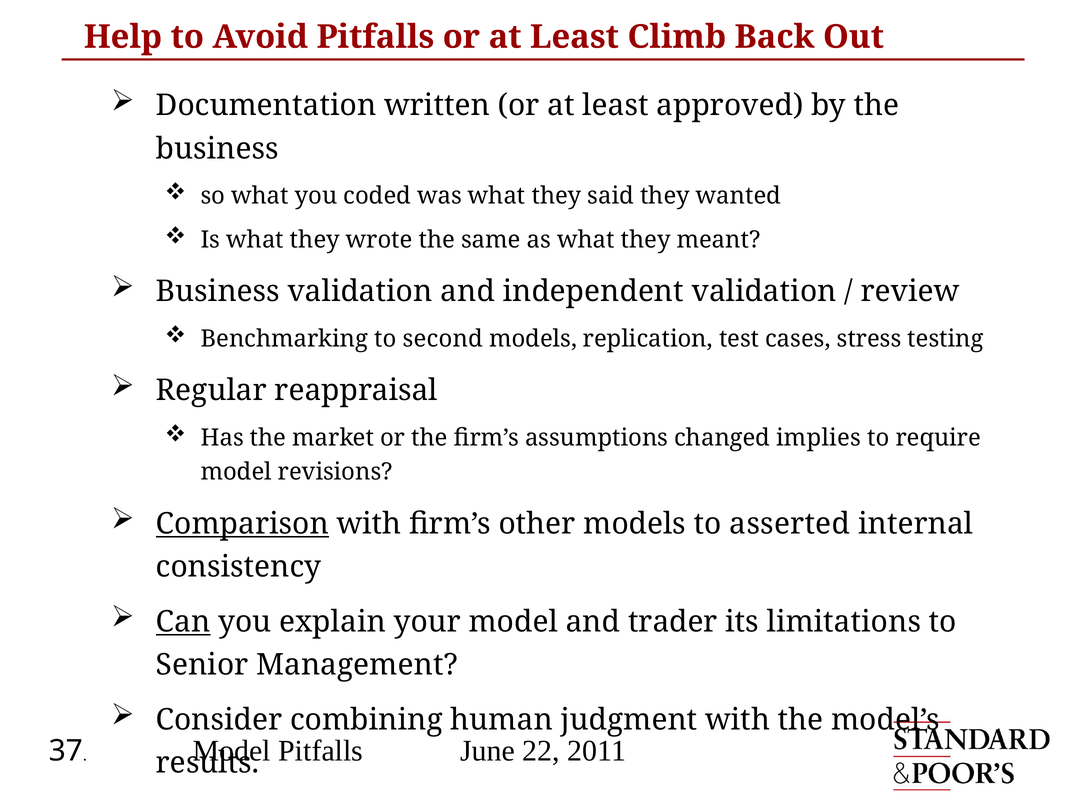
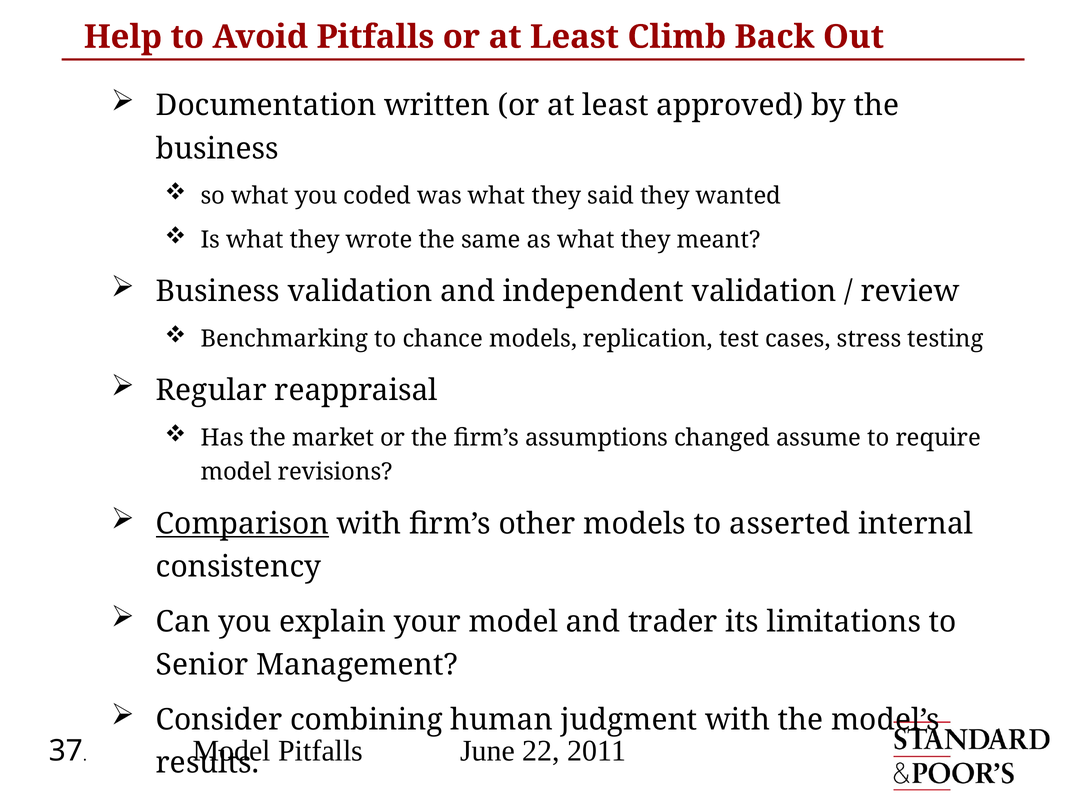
second: second -> chance (443, 339)
implies: implies -> assume (819, 438)
Can underline: present -> none (183, 622)
